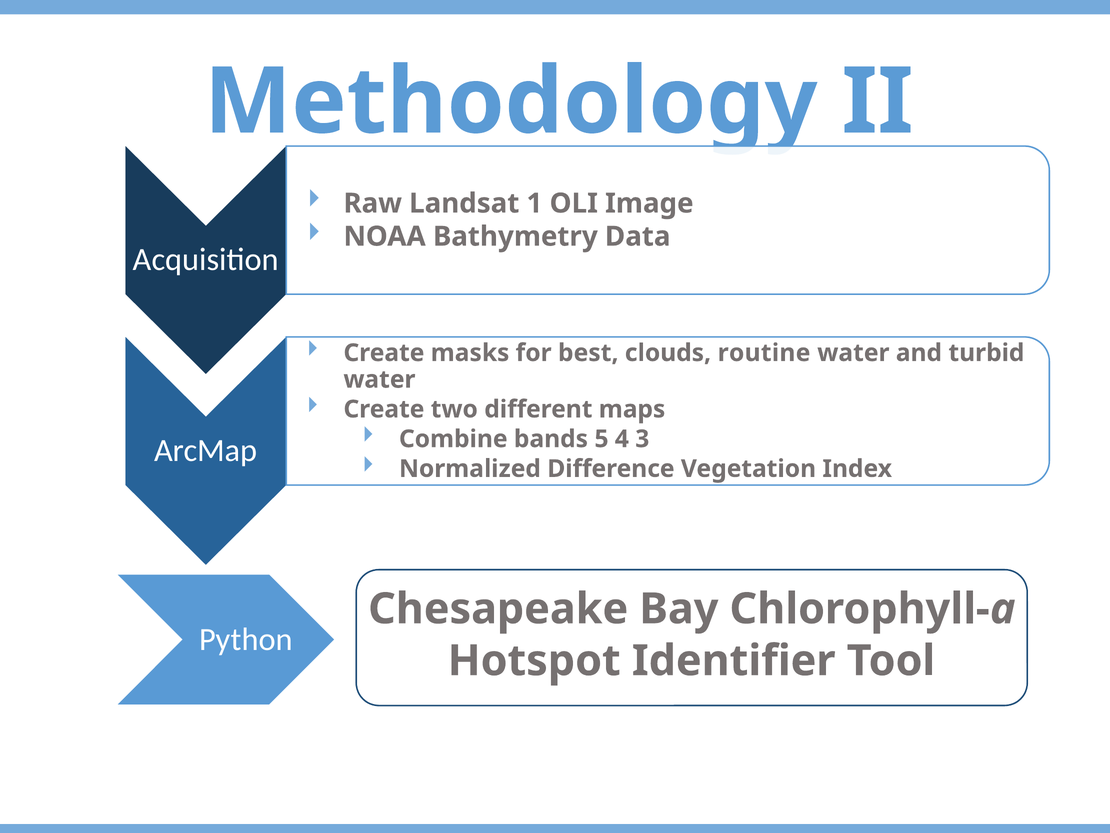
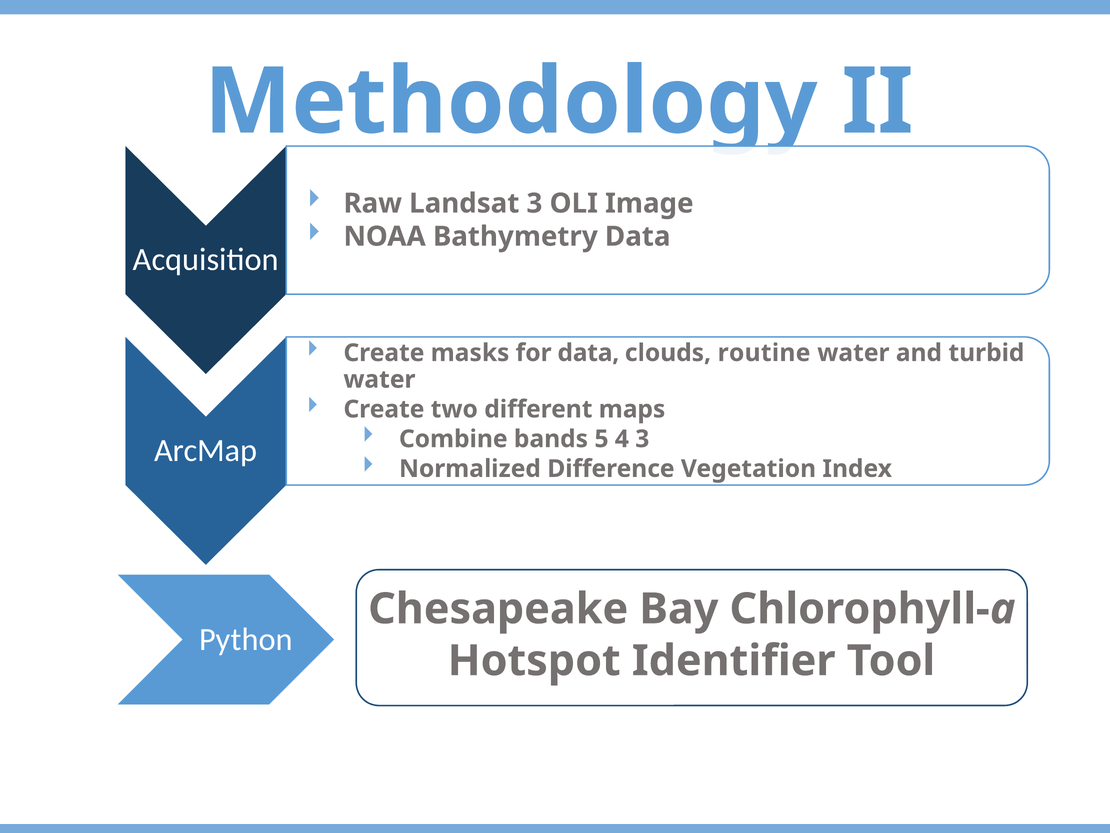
Landsat 1: 1 -> 3 (534, 203)
for best: best -> data (588, 353)
